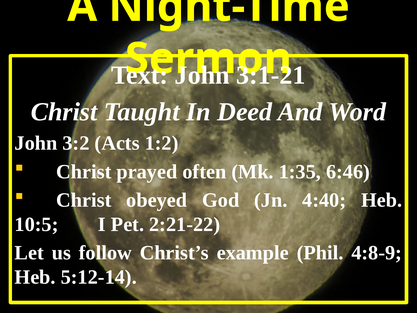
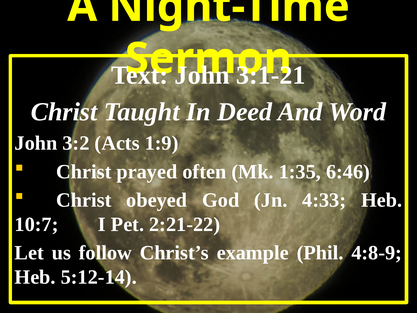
1:2: 1:2 -> 1:9 (162, 143)
4:40: 4:40 -> 4:33 (324, 200)
10:5: 10:5 -> 10:7 (37, 224)
